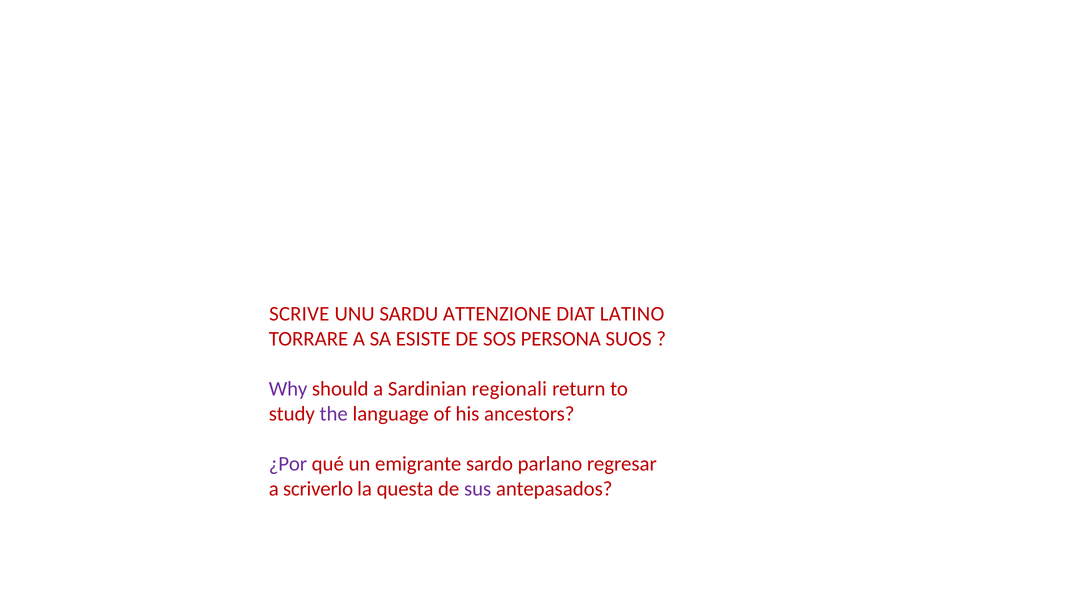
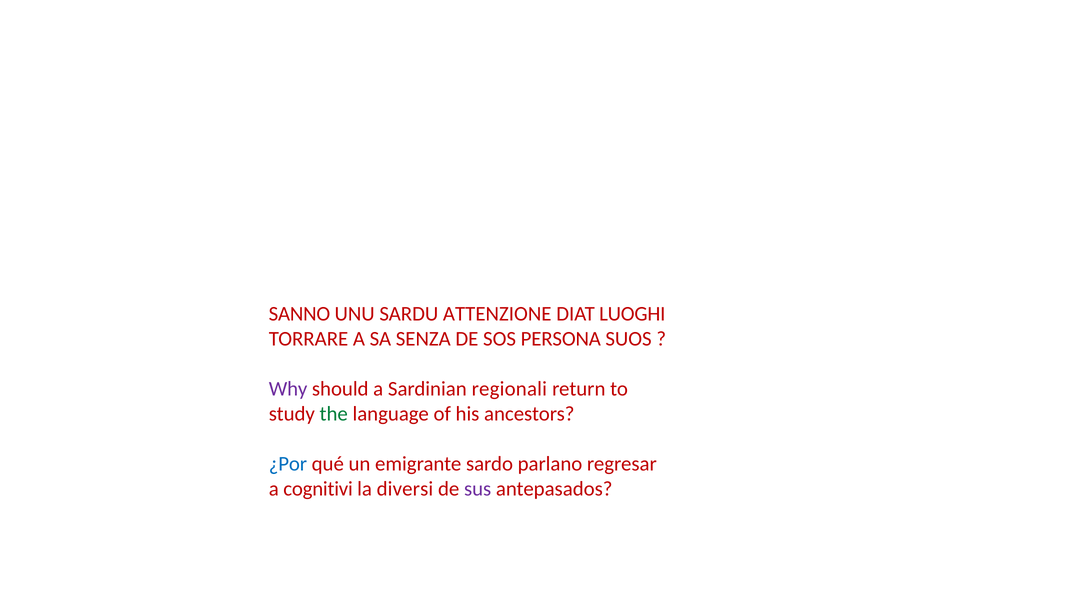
SCRIVE: SCRIVE -> SANNO (299, 314)
LATINO: LATINO -> LUOGHI (632, 314)
ESISTE: ESISTE -> SENZA (423, 339)
the colour: purple -> green (334, 414)
¿Por colour: purple -> blue (288, 464)
scriverlo: scriverlo -> cognitivi (318, 489)
questa: questa -> diversi (405, 489)
